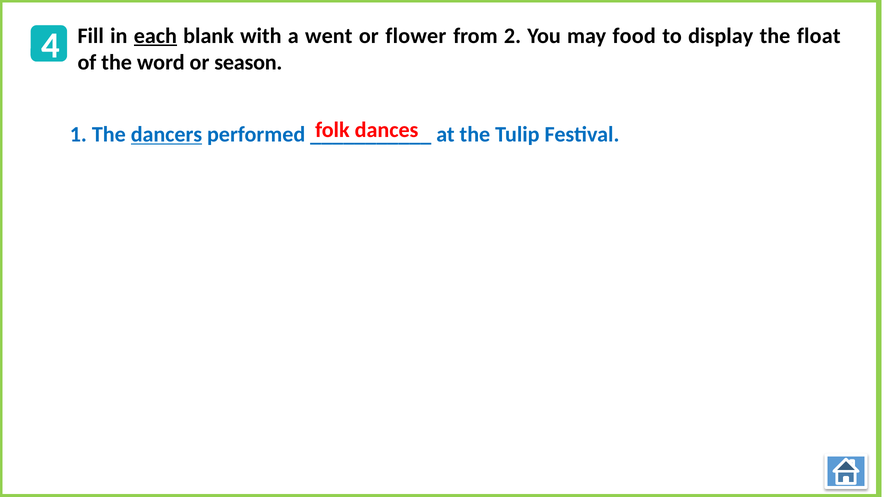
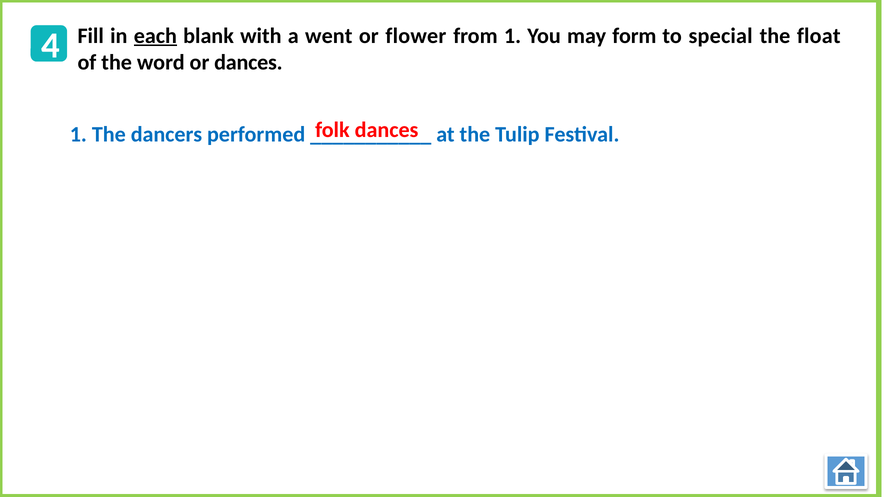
from 2: 2 -> 1 (512, 36)
food: food -> form (634, 36)
display: display -> special (721, 36)
or season: season -> dances (248, 62)
dancers underline: present -> none (166, 135)
